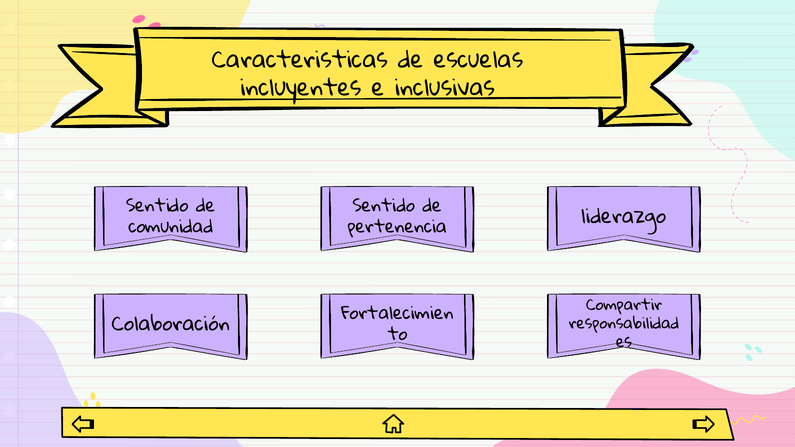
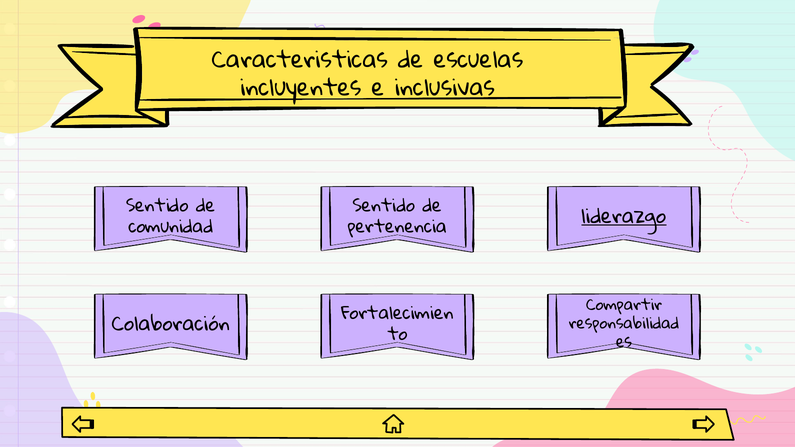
liderazgo underline: none -> present (624, 217)
